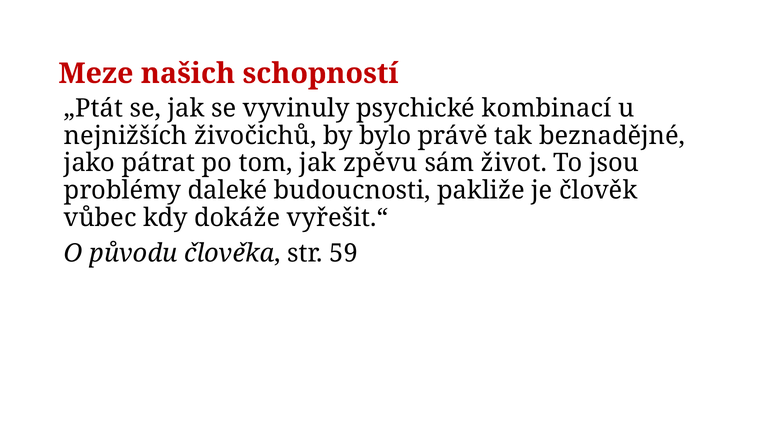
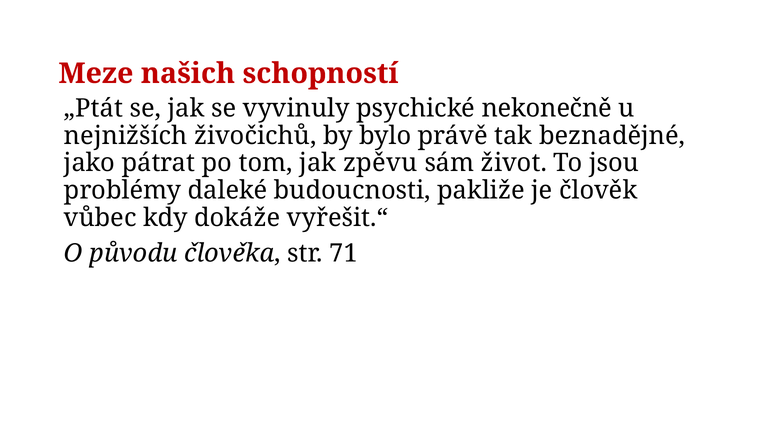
kombinací: kombinací -> nekonečně (547, 108)
59: 59 -> 71 (344, 254)
